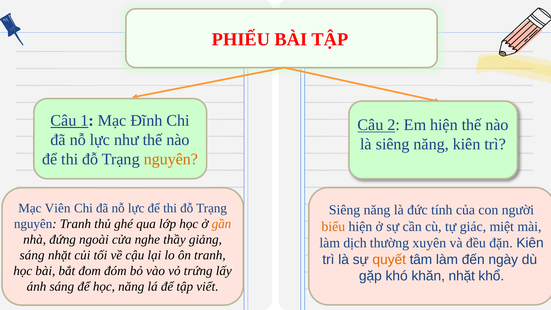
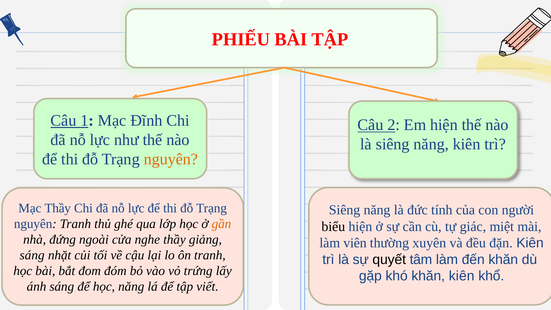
Mạc Viên: Viên -> Thầy (58, 208)
biểu colour: orange -> black (333, 226)
dịch: dịch -> viên (355, 243)
quyết colour: orange -> black (389, 260)
đến ngày: ngày -> khăn (503, 260)
khăn nhặt: nhặt -> kiên (462, 276)
